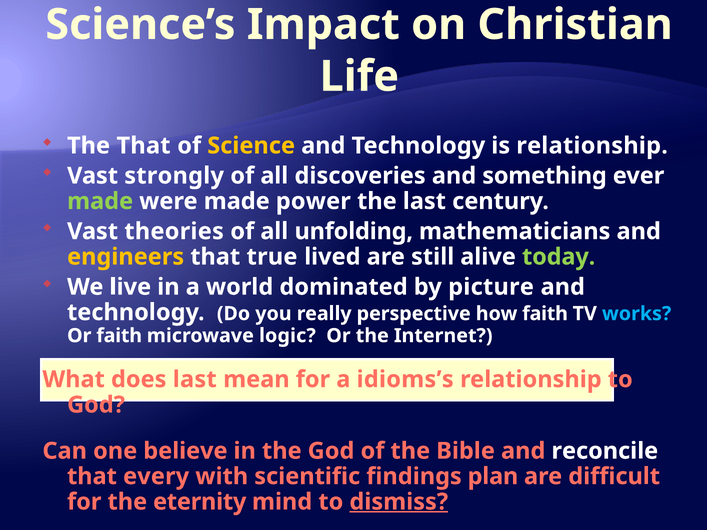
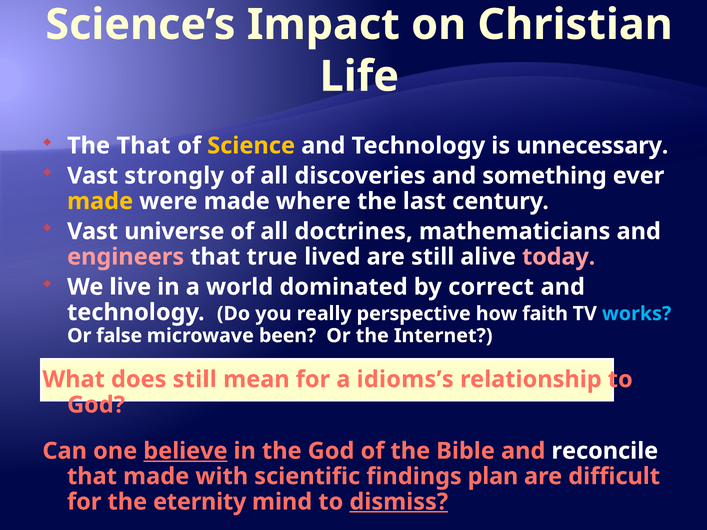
is relationship: relationship -> unnecessary (592, 146)
made colour: light green -> yellow (100, 201)
power: power -> where (313, 201)
theories: theories -> universe (174, 231)
unfolding: unfolding -> doctrines (354, 231)
engineers colour: yellow -> pink (126, 257)
today colour: light green -> pink (559, 257)
picture: picture -> correct (491, 287)
Or faith: faith -> false (119, 336)
logic: logic -> been (288, 336)
does last: last -> still (195, 380)
believe underline: none -> present (185, 451)
that every: every -> made (156, 477)
